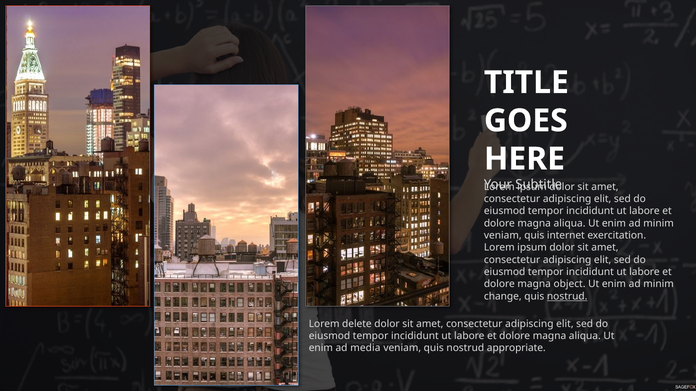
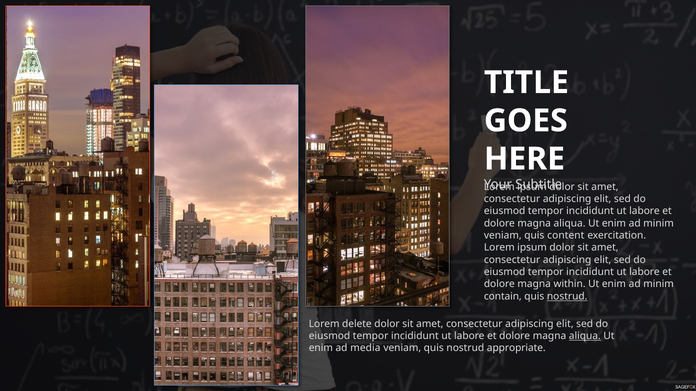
internet: internet -> content (566, 236)
object: object -> within (570, 285)
change: change -> contain (503, 297)
aliqua underline: none -> present (585, 336)
